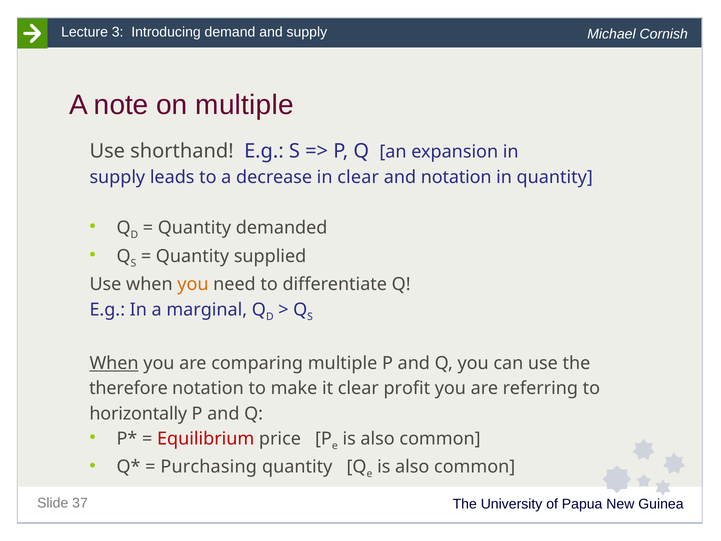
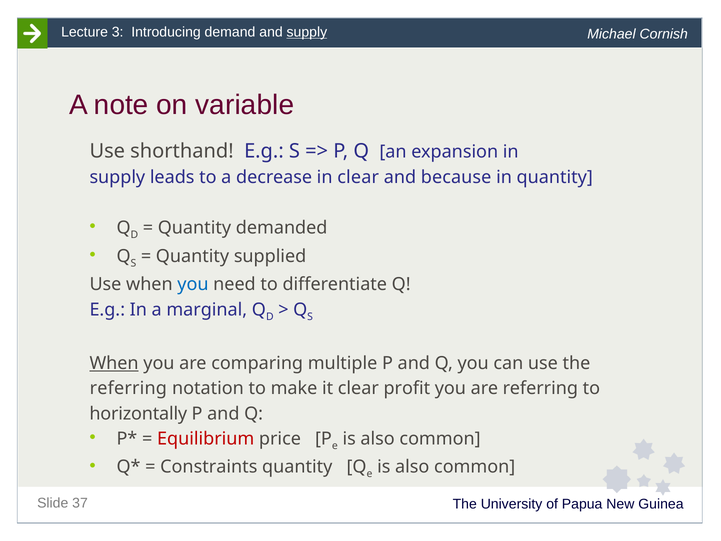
supply underline: none -> present (307, 32)
on multiple: multiple -> variable (245, 105)
and notation: notation -> because (456, 177)
you colour: orange -> blue (193, 284)
therefore: therefore -> referring (128, 388)
Purchasing: Purchasing -> Constraints (209, 467)
